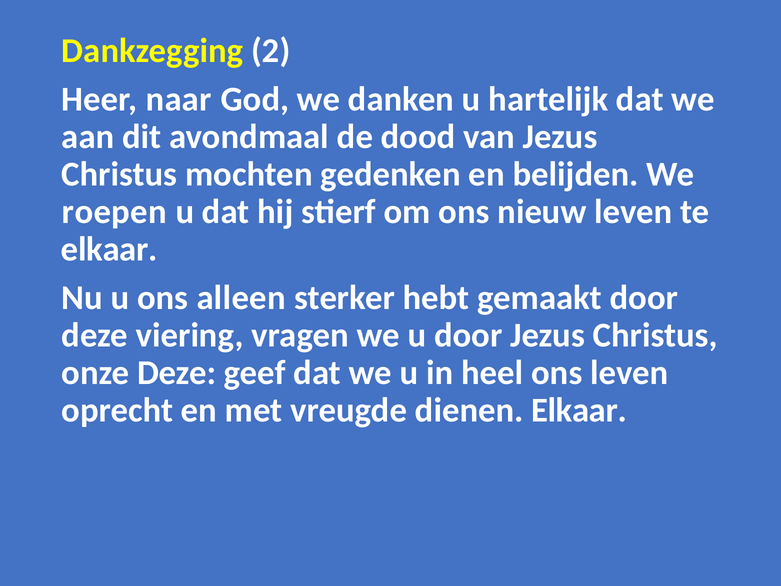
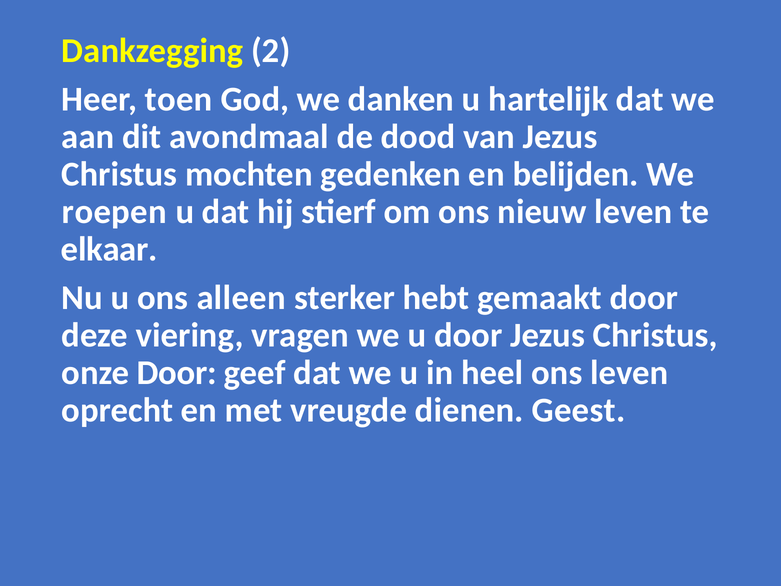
naar: naar -> toen (179, 99)
onze Deze: Deze -> Door (177, 373)
dienen Elkaar: Elkaar -> Geest (579, 410)
